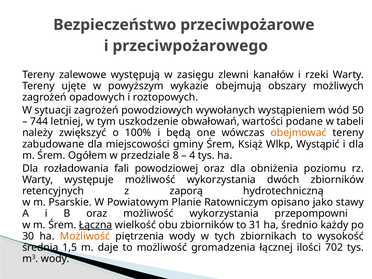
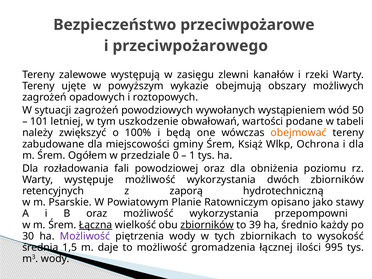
744: 744 -> 101 (39, 121)
Wystąpić: Wystąpić -> Ochrona (318, 144)
8: 8 -> 0 (176, 155)
4: 4 -> 1 (192, 155)
zbiorników underline: none -> present (207, 225)
31: 31 -> 39 (255, 225)
Możliwość colour: orange -> purple (85, 236)
702: 702 -> 995 (334, 247)
